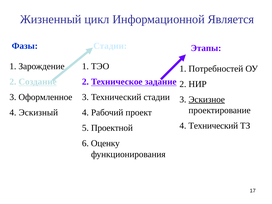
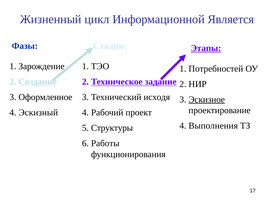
Этапы underline: none -> present (206, 48)
Технический стадии: стадии -> исходя (157, 97)
4 Технический: Технический -> Выполнения (213, 126)
Проектной: Проектной -> Структуры (112, 128)
Оценку: Оценку -> Работы (105, 143)
